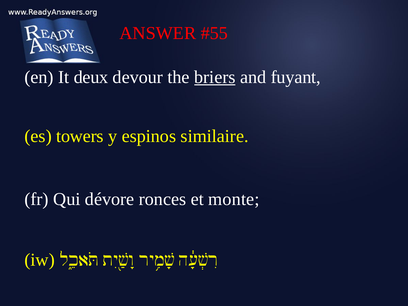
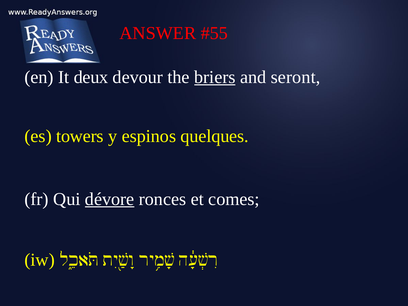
fuyant: fuyant -> seront (296, 77)
similaire: similaire -> quelques (215, 136)
dévore underline: none -> present (110, 199)
monte: monte -> comes (234, 199)
